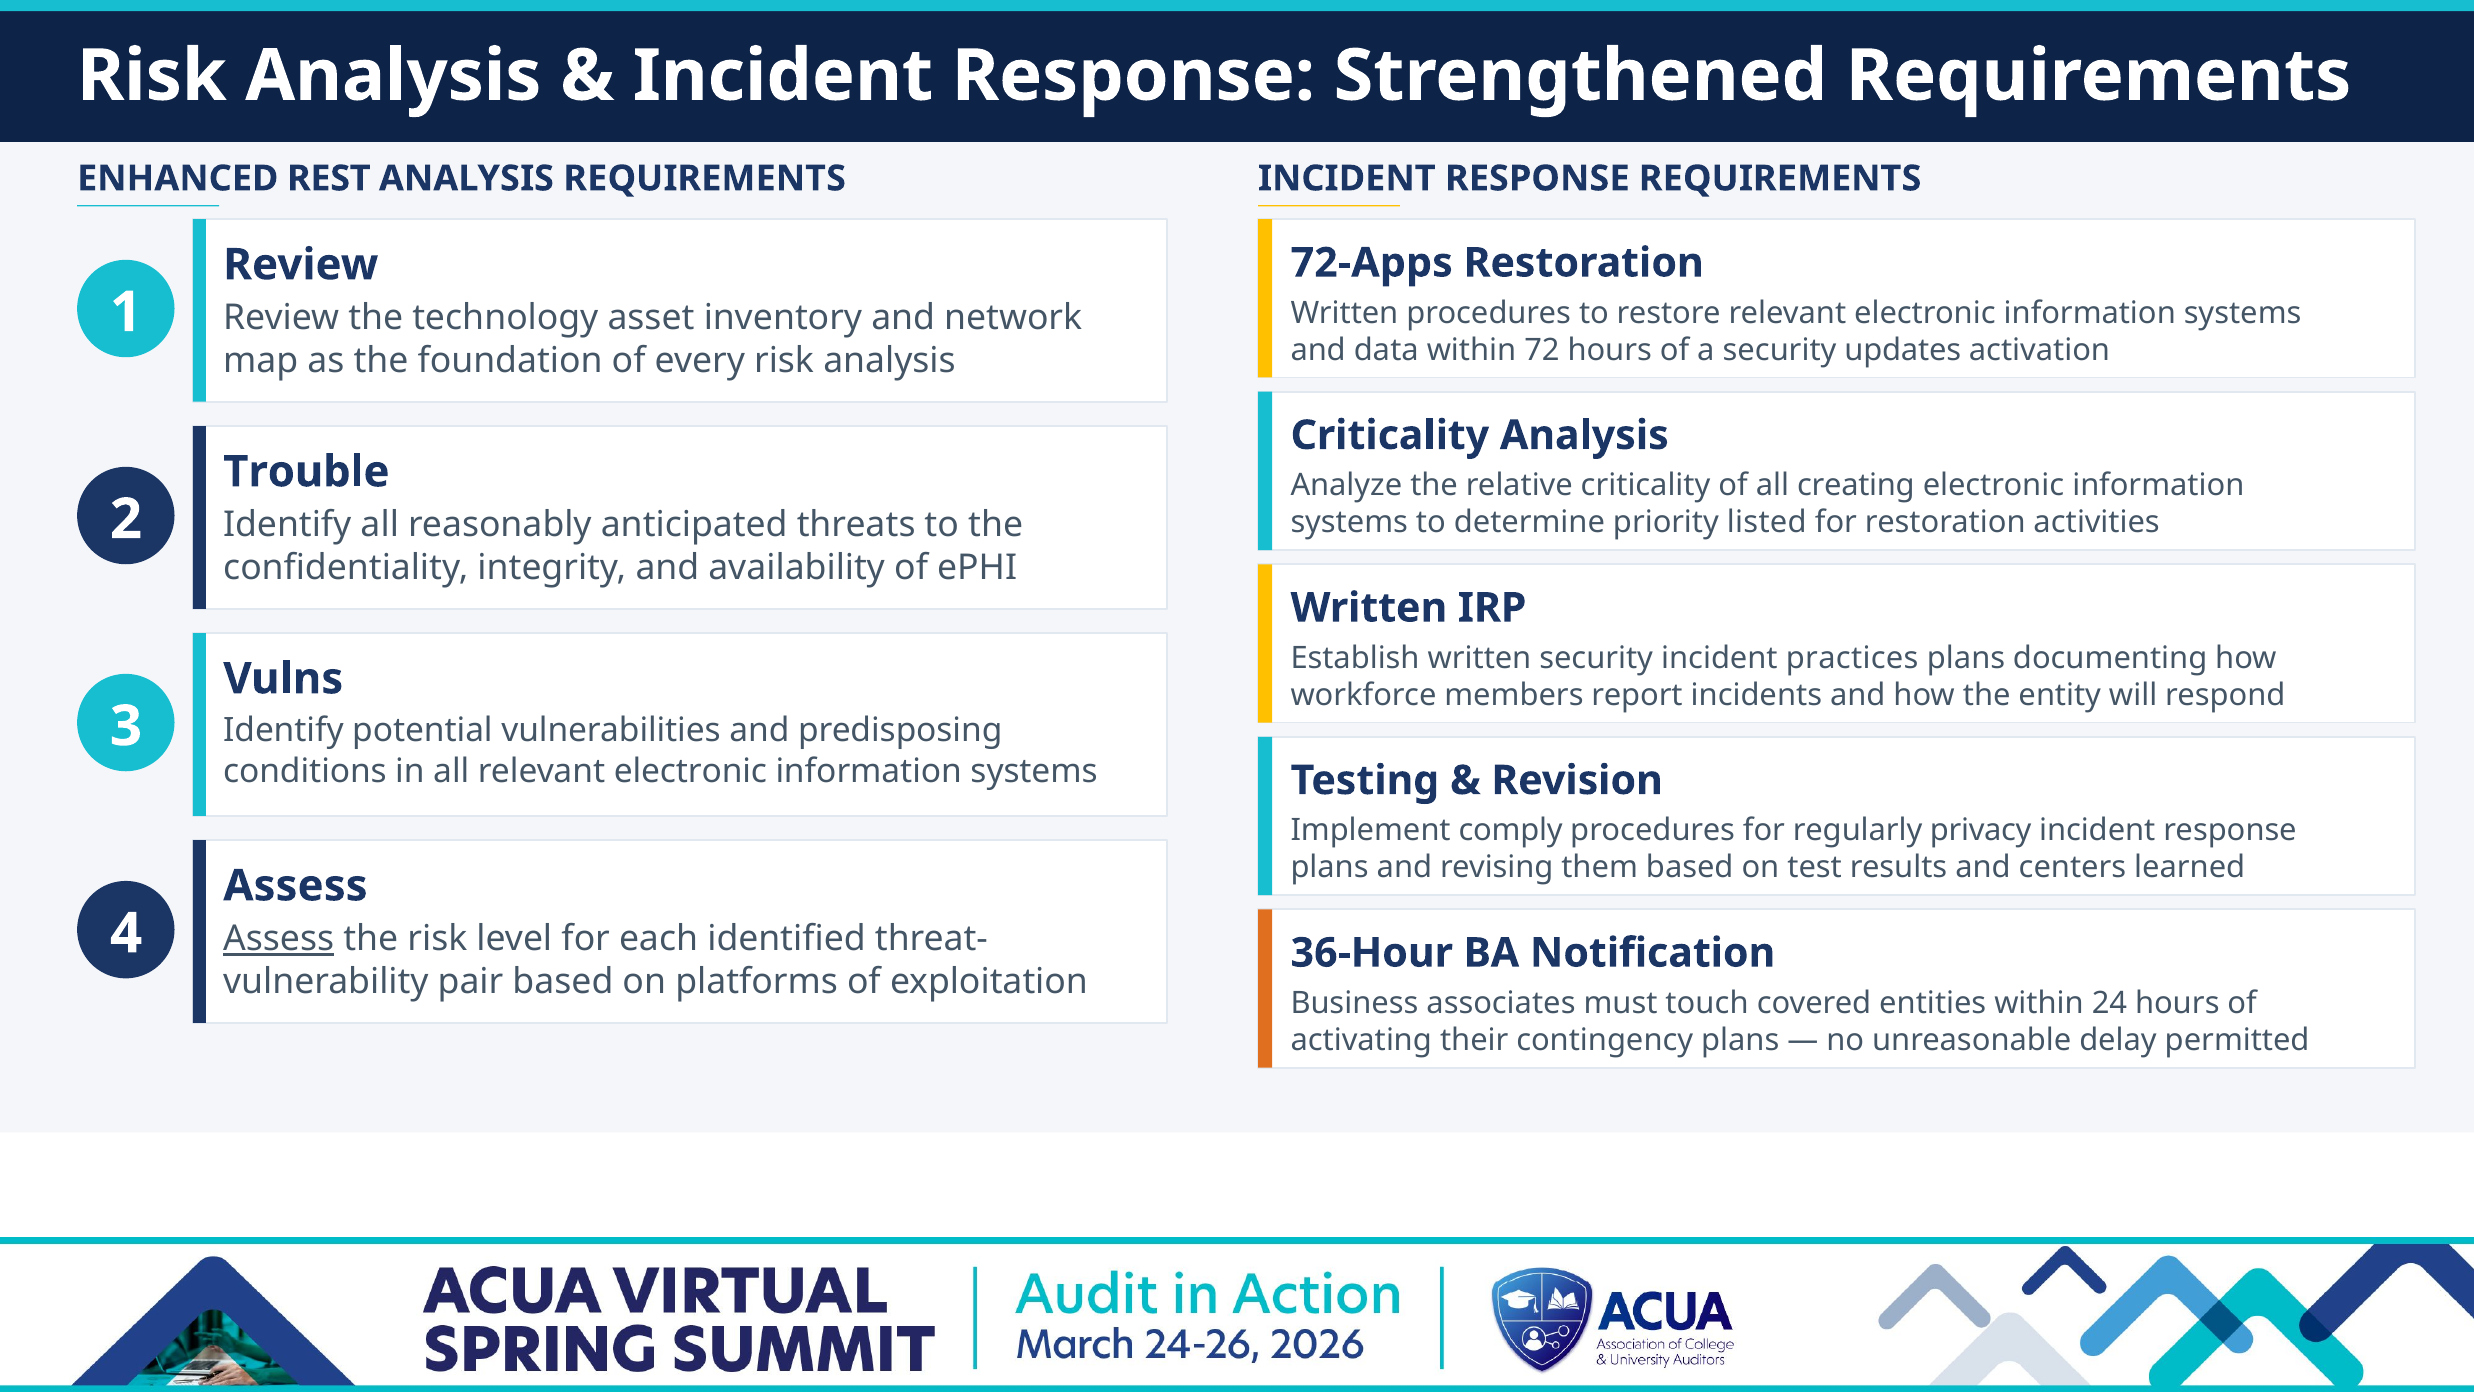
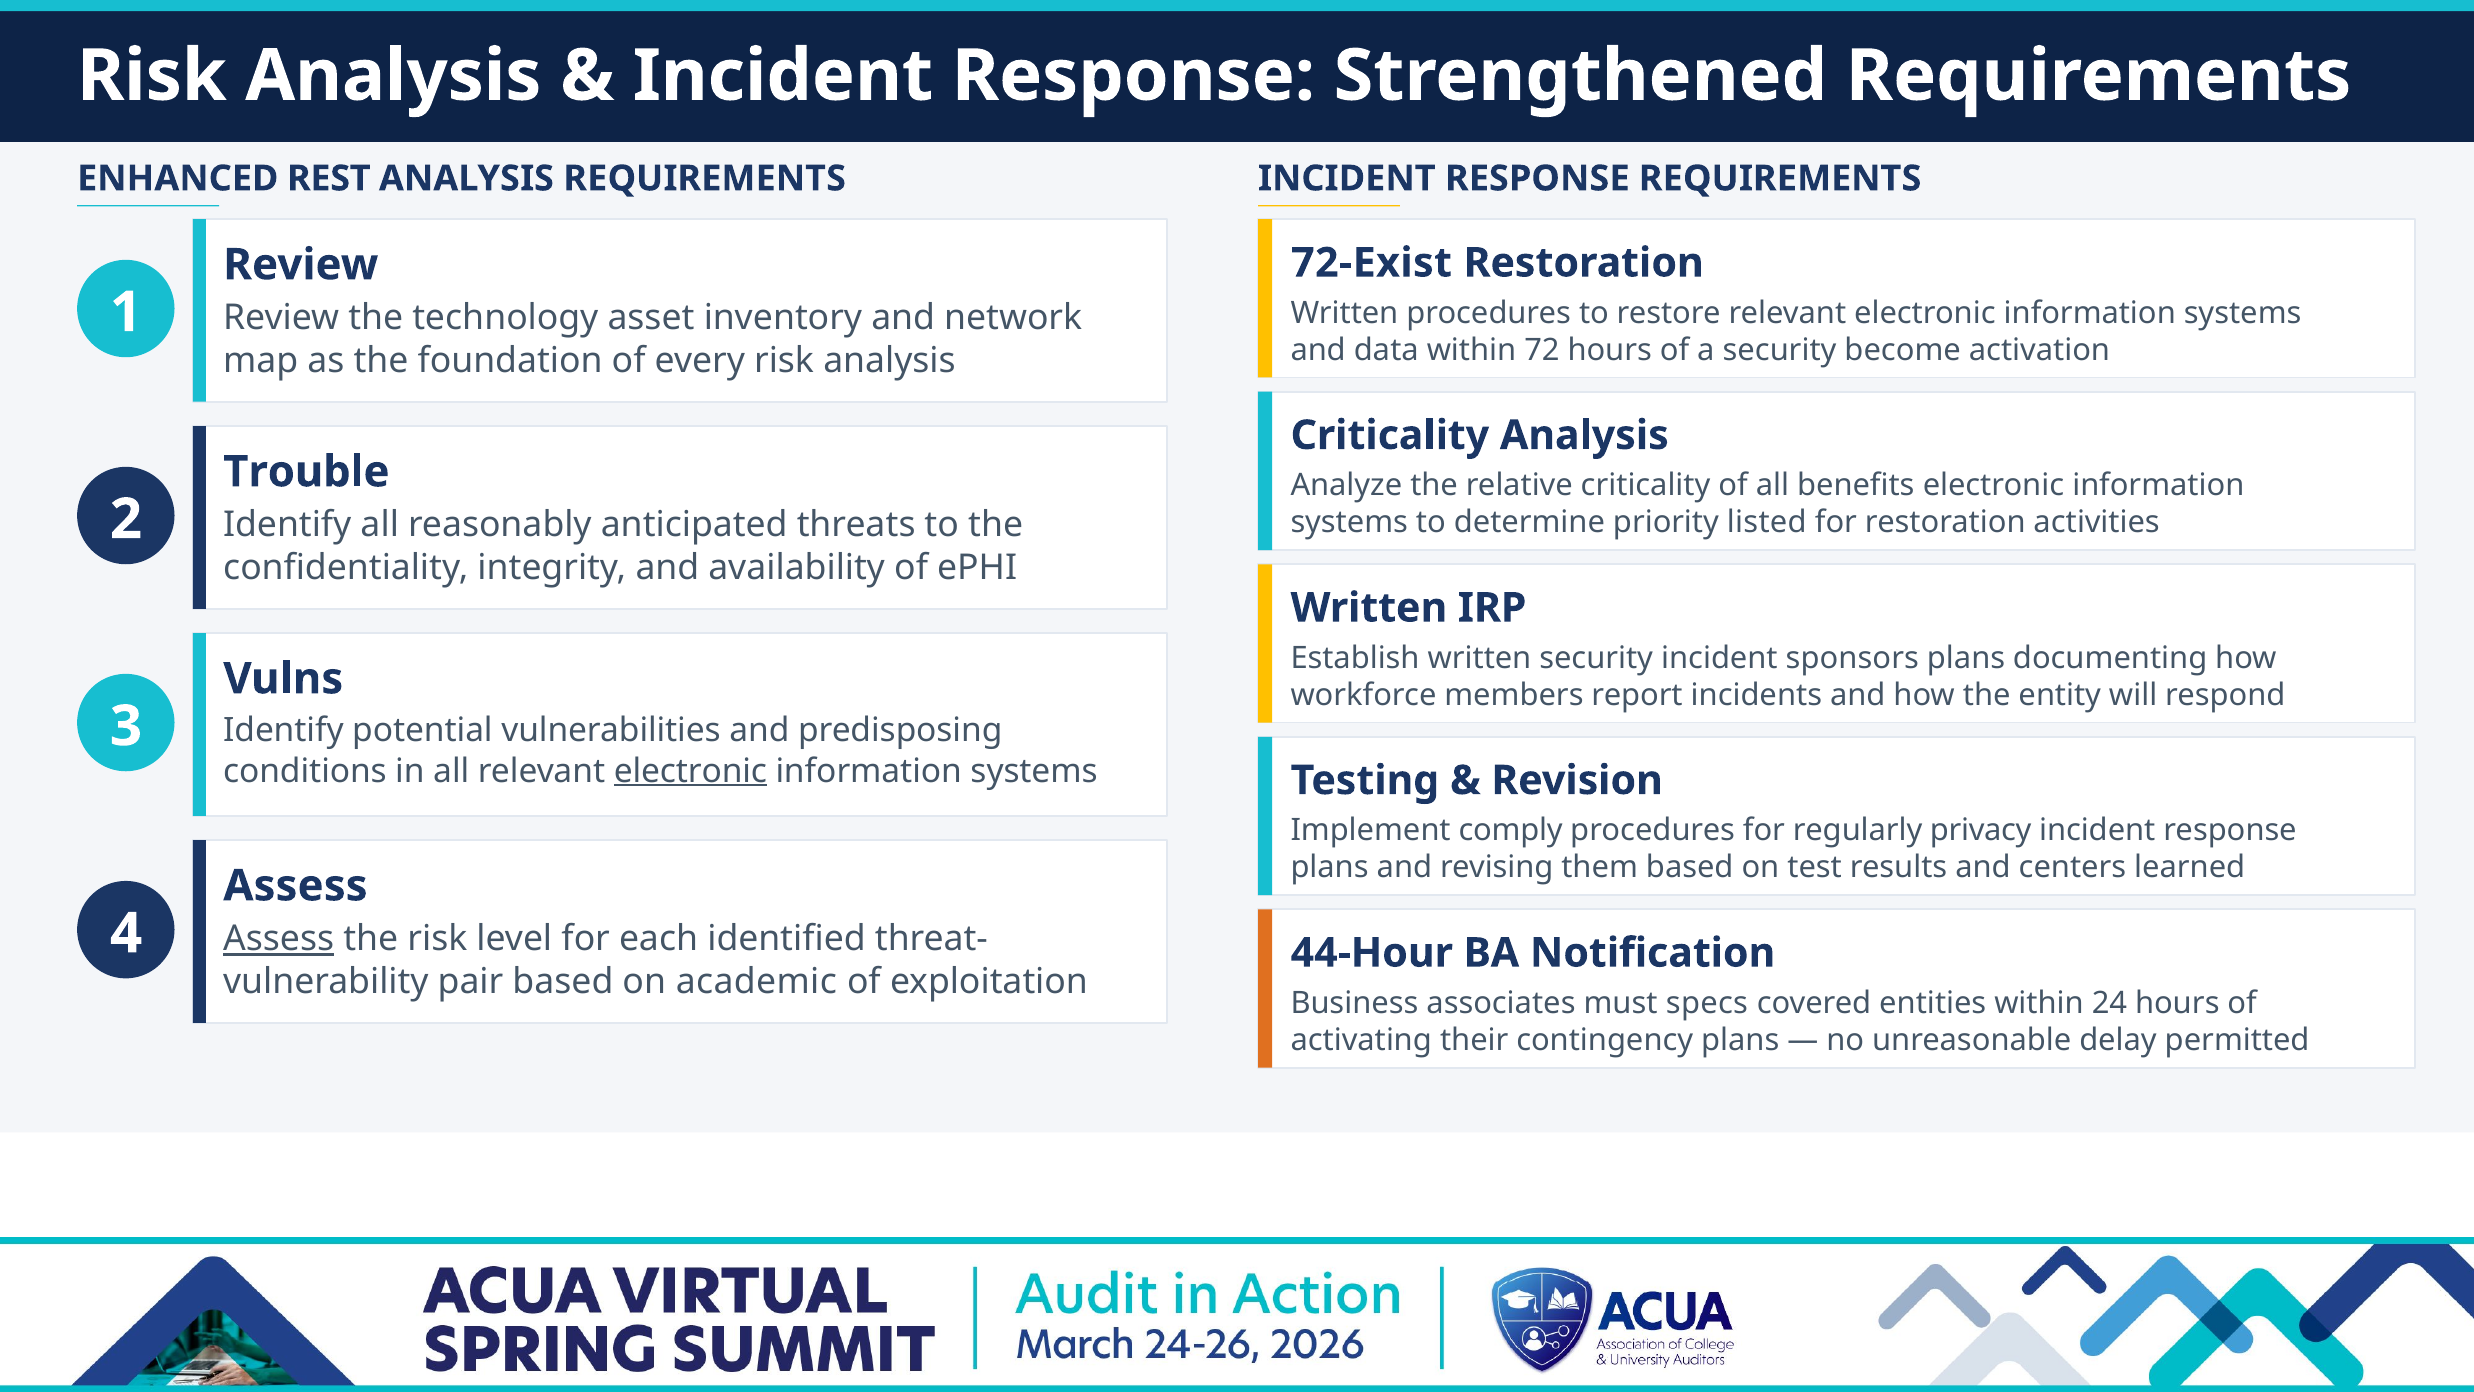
72-Apps: 72-Apps -> 72-Exist (1372, 263)
updates: updates -> become (1903, 350)
creating: creating -> benefits (1856, 485)
practices: practices -> sponsors (1852, 658)
electronic underline: none -> present (690, 771)
36-Hour: 36-Hour -> 44-Hour (1372, 953)
platforms: platforms -> academic (756, 982)
touch: touch -> specs (1707, 1003)
